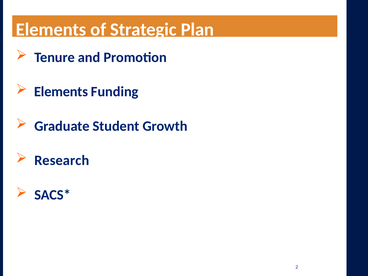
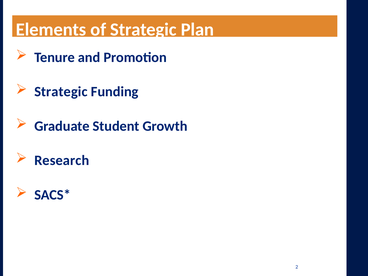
Elements: Elements -> Strategic (61, 92)
